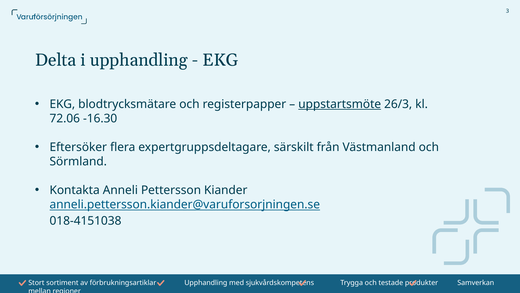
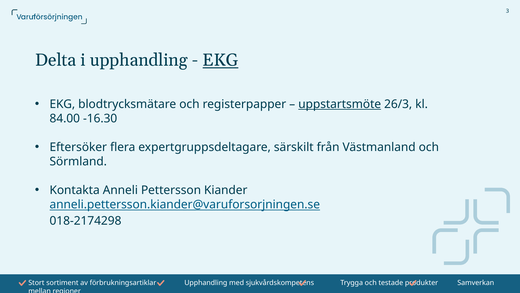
EKG underline: none -> present (220, 60)
72.06: 72.06 -> 84.00 (65, 118)
018-4151038: 018-4151038 -> 018-2174298 (85, 220)
